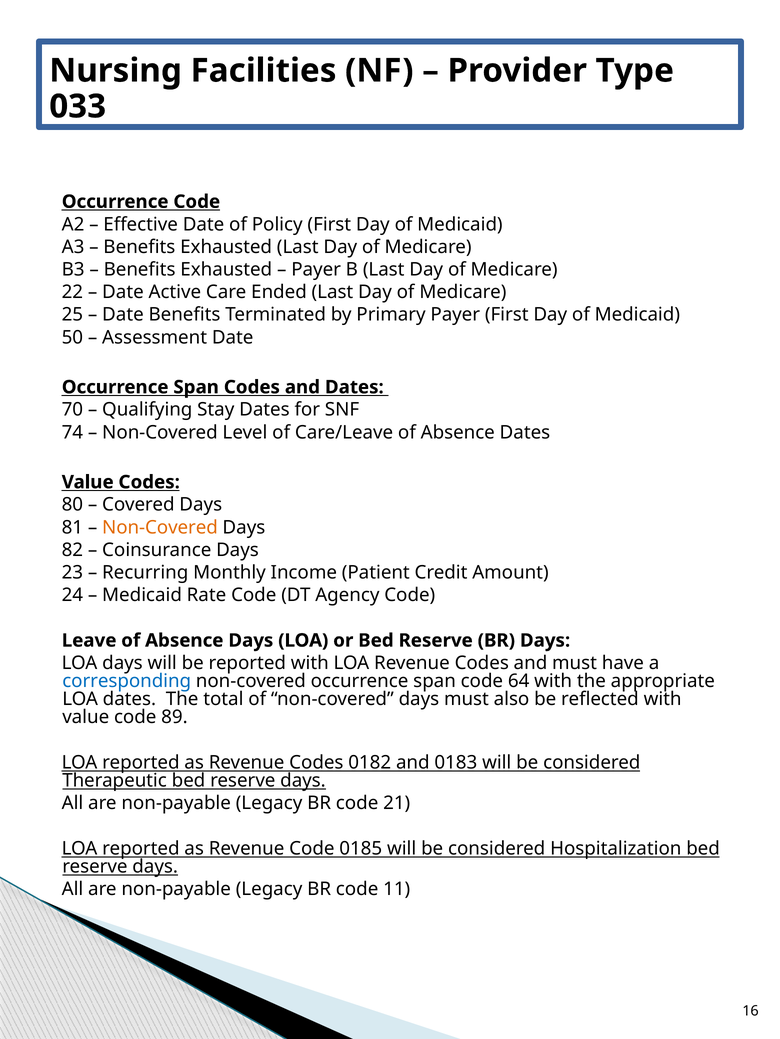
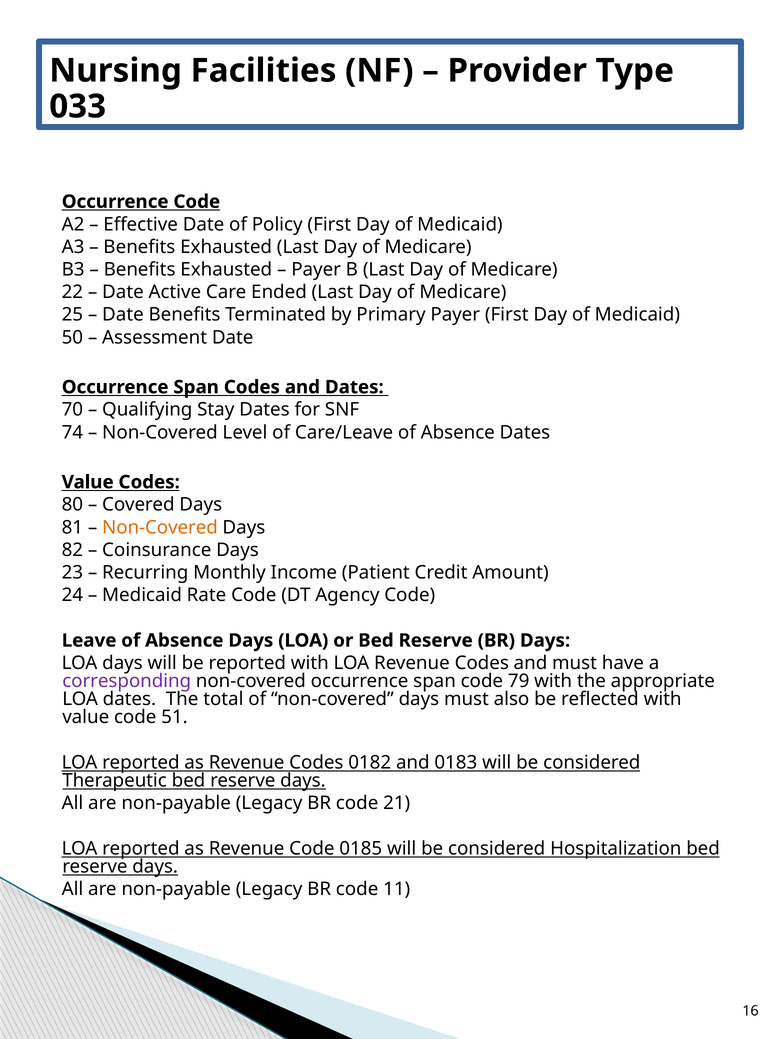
corresponding colour: blue -> purple (127, 682)
64: 64 -> 79 (519, 682)
89: 89 -> 51 (174, 718)
